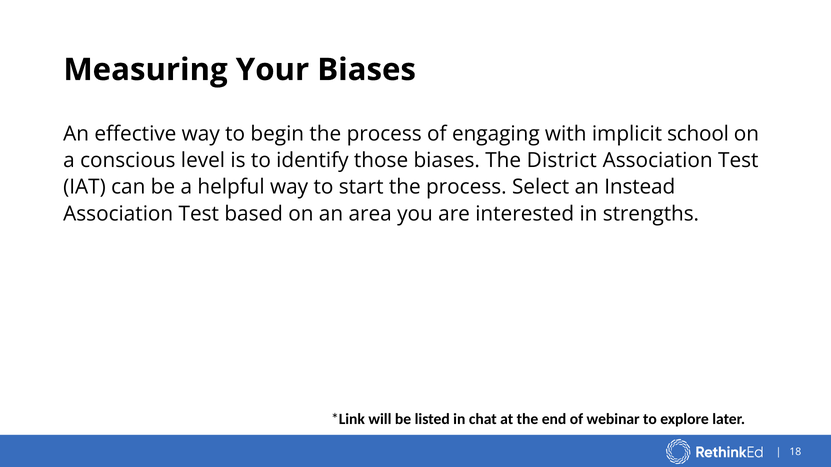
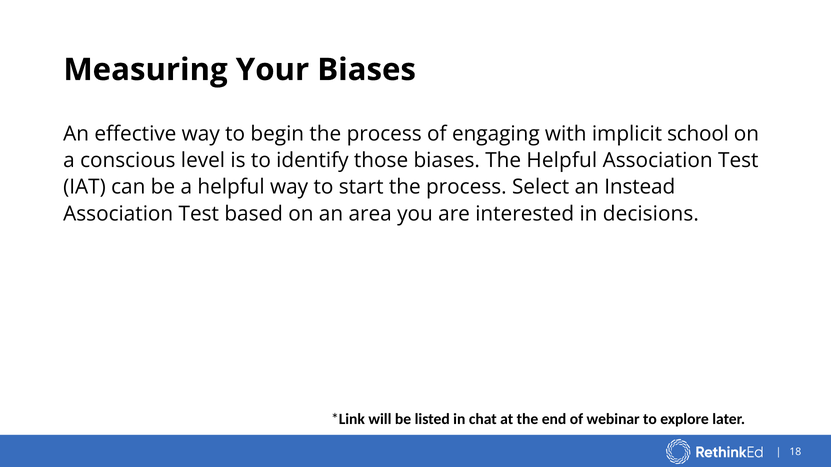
The District: District -> Helpful (562, 161)
strengths: strengths -> decisions (651, 214)
